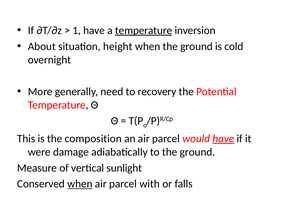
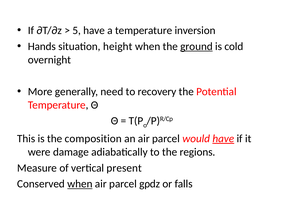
1: 1 -> 5 (77, 30)
temperature underline: present -> none (144, 30)
About: About -> Hands (42, 46)
ground underline: none -> present (197, 46)
to the ground: ground -> regions (198, 152)
sunlight: sunlight -> present (124, 168)
with: with -> gρdz (150, 183)
